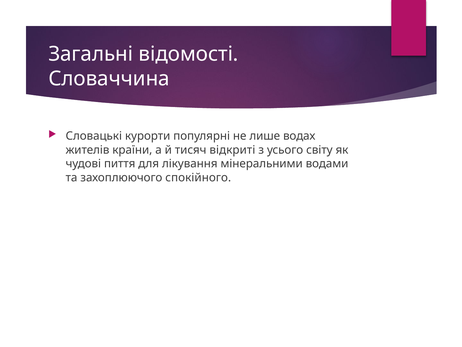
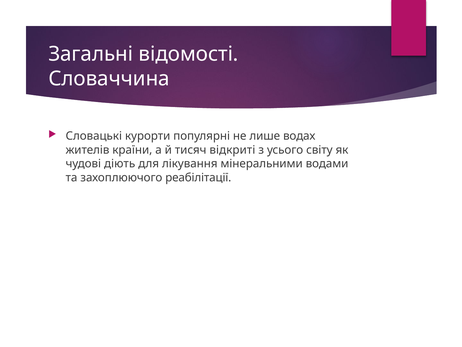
пиття: пиття -> діють (120, 164)
спокійного: спокійного -> реабілітації (198, 177)
